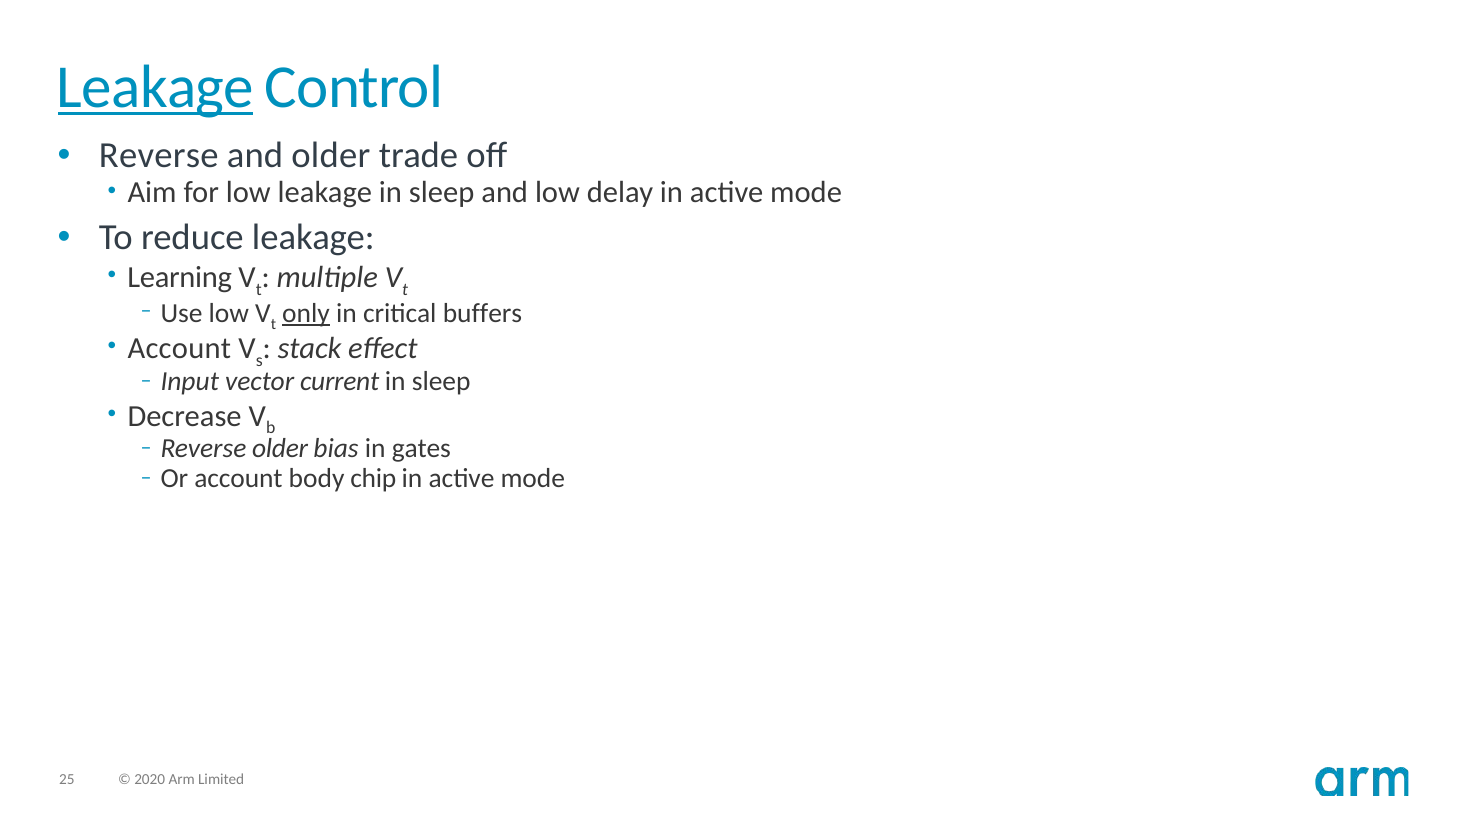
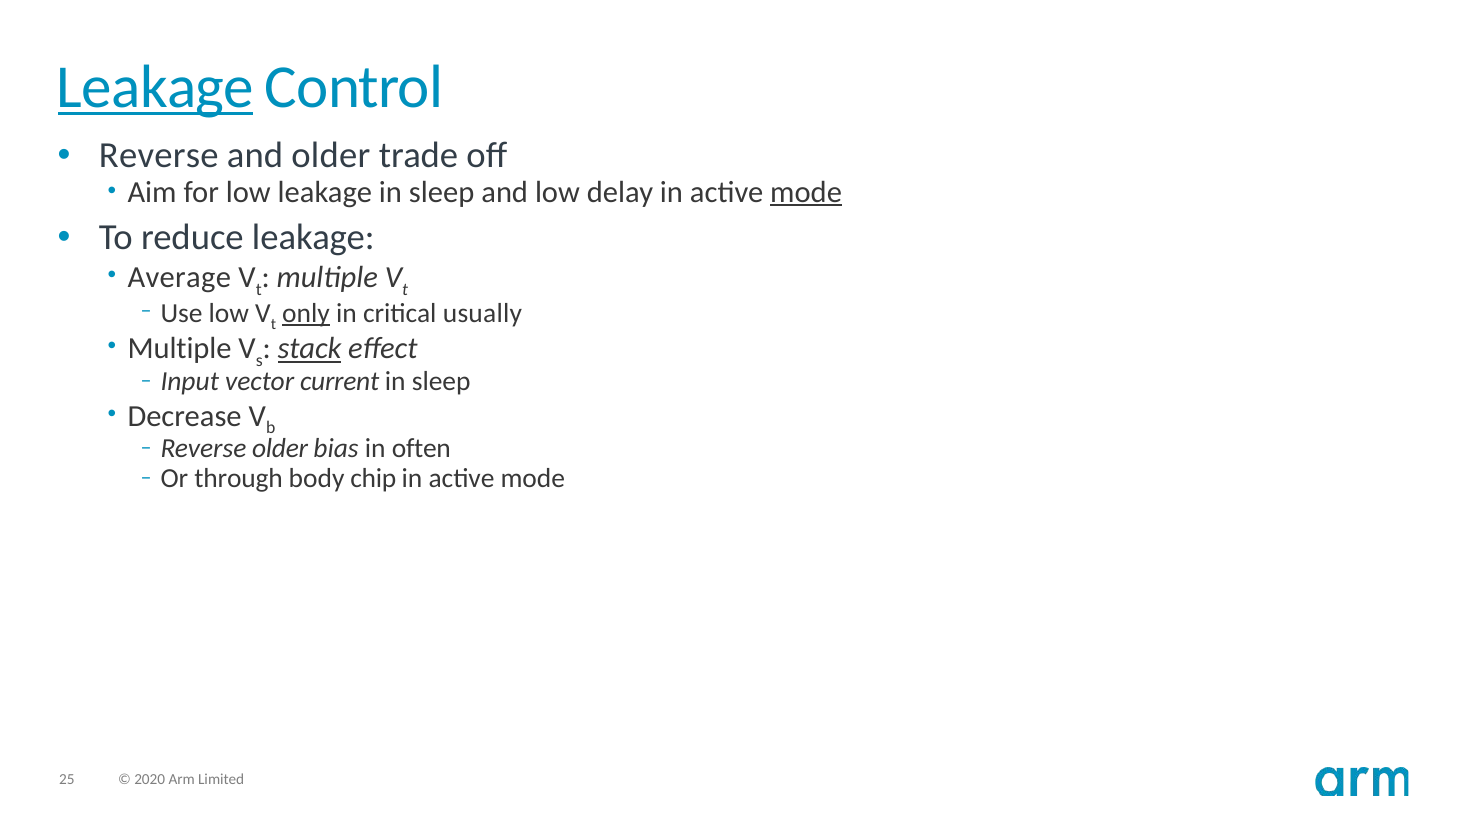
mode underline: none -> present (806, 192)
Learning: Learning -> Average (179, 277)
buffers: buffers -> usually (482, 313)
Account: Account -> Multiple (180, 349)
stack underline: none -> present (310, 349)
gates: gates -> often (421, 448)
Or account: account -> through (239, 478)
